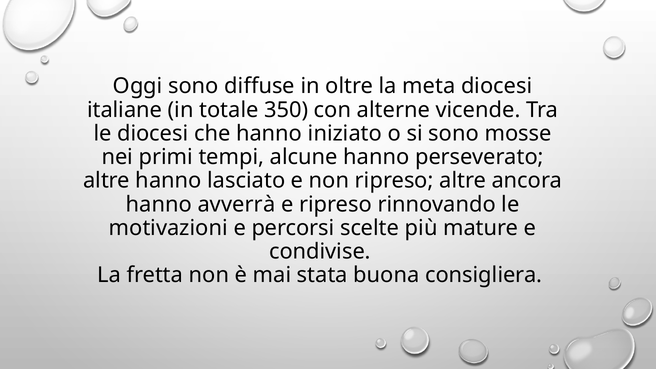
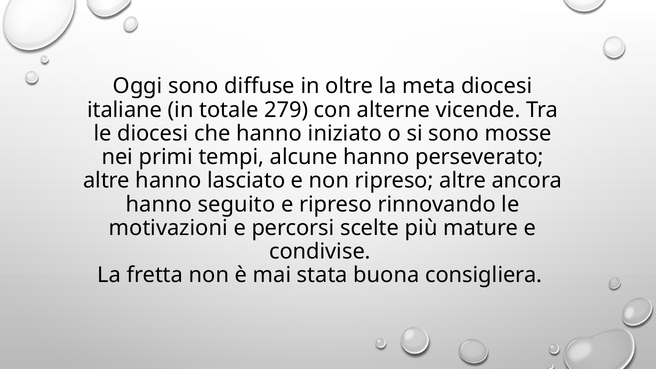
350: 350 -> 279 (286, 110)
avverrà: avverrà -> seguito (236, 204)
